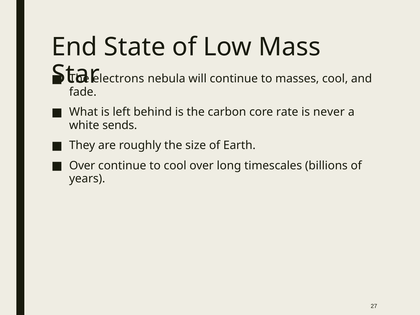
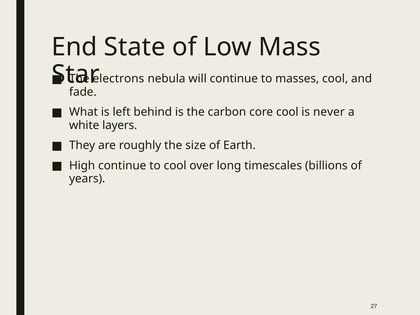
core rate: rate -> cool (287, 112)
sends: sends -> layers (120, 125)
Over: Over -> High (82, 166)
